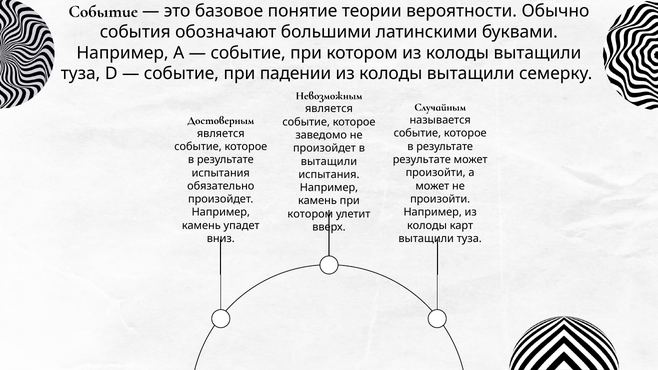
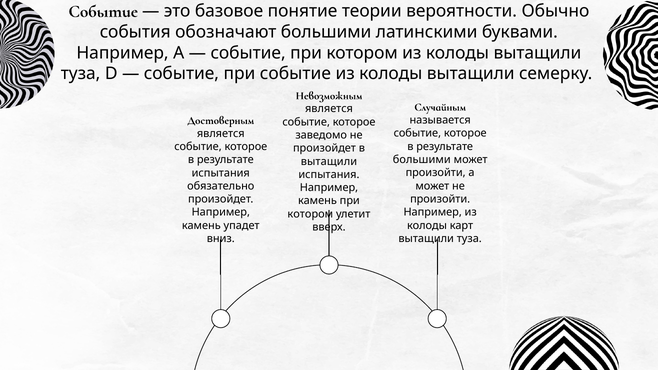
при падении: падении -> событие (295, 74)
результате: результате -> большими (422, 160)
